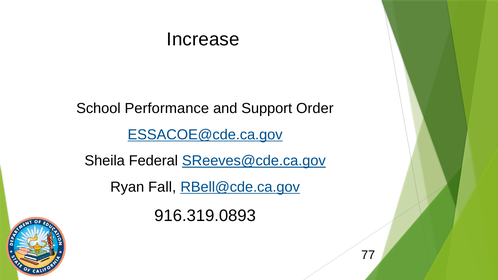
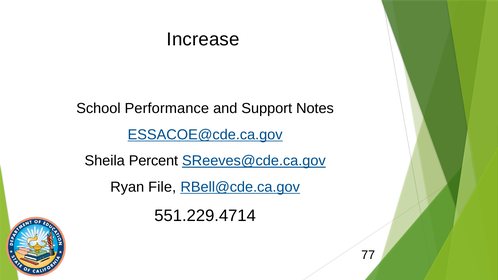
Order: Order -> Notes (315, 109)
Federal: Federal -> Percent (153, 161)
Fall: Fall -> File (162, 187)
916.319.0893: 916.319.0893 -> 551.229.4714 (205, 216)
